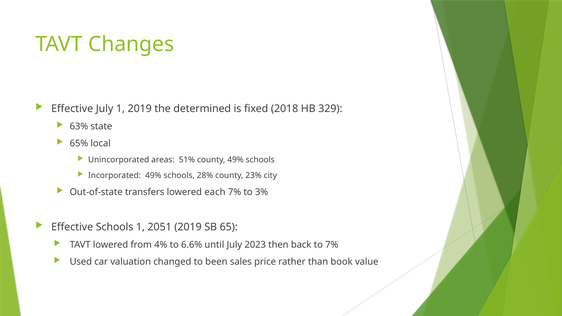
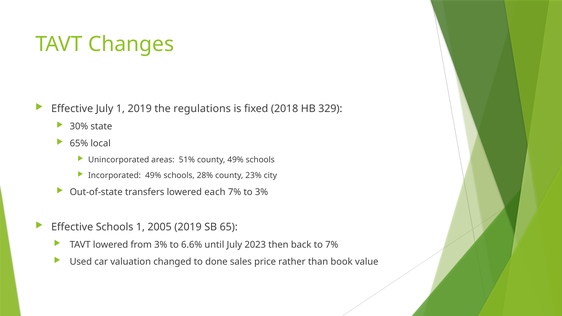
determined: determined -> regulations (202, 109)
63%: 63% -> 30% (79, 126)
2051: 2051 -> 2005 (160, 227)
from 4%: 4% -> 3% (161, 245)
been: been -> done (216, 262)
